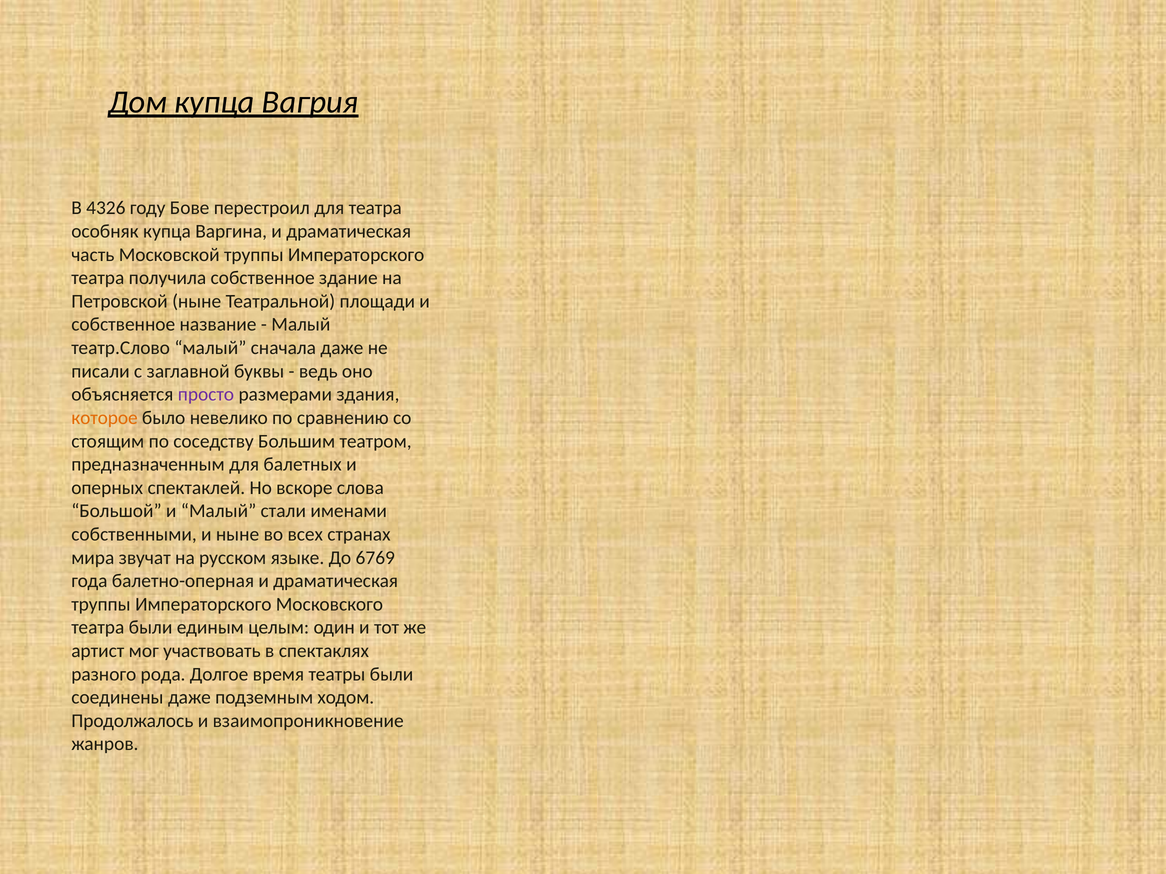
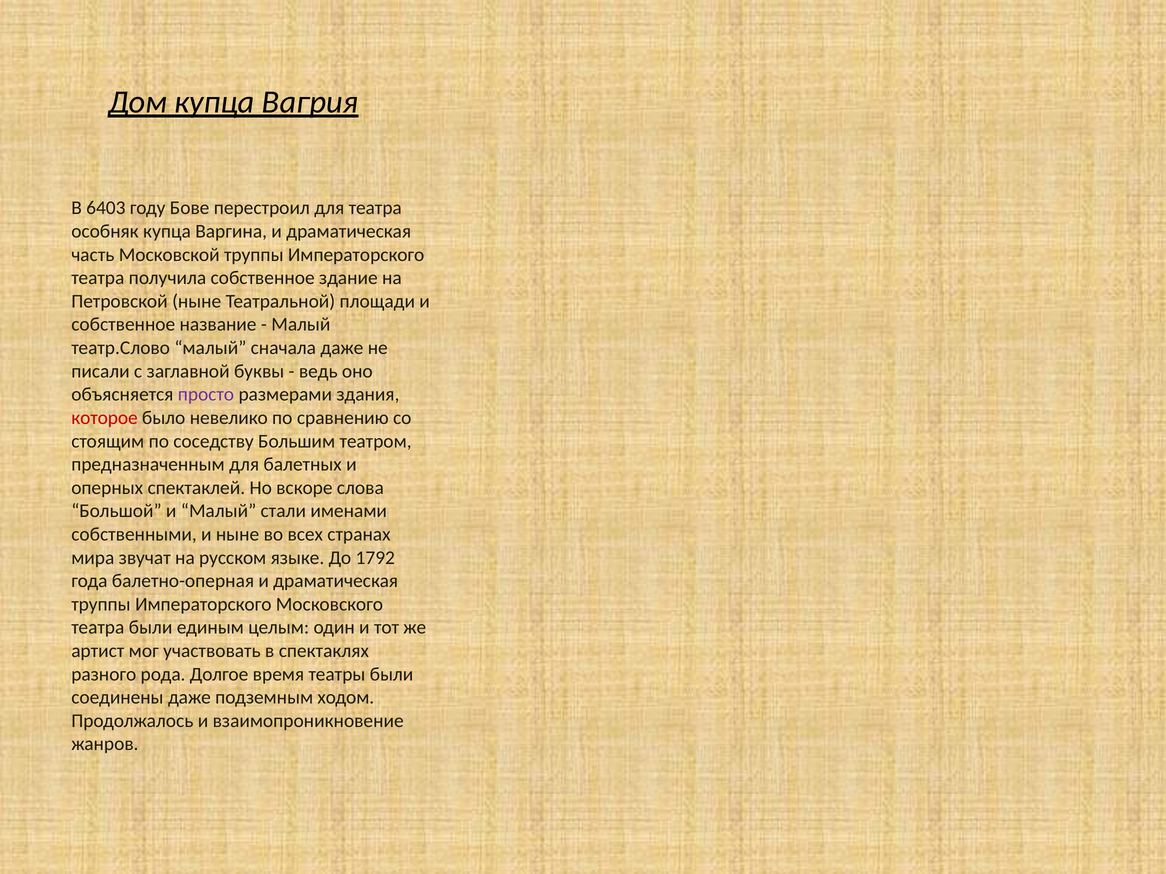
4326: 4326 -> 6403 (106, 208)
которое colour: orange -> red (104, 418)
6769: 6769 -> 1792 (375, 558)
